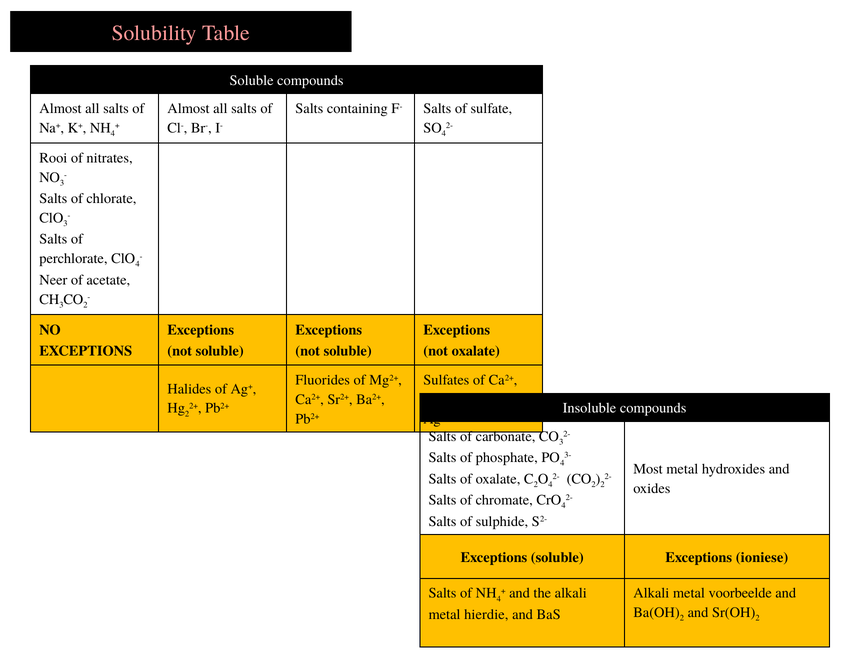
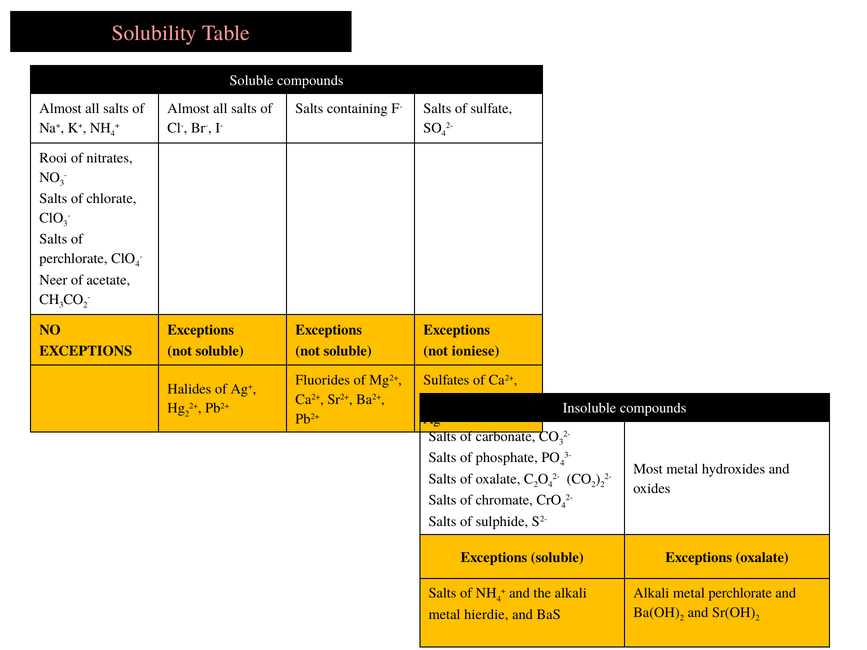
not oxalate: oxalate -> ioniese (476, 351)
Exceptions ioniese: ioniese -> oxalate (762, 557)
metal voorbeelde: voorbeelde -> perchlorate (740, 593)
